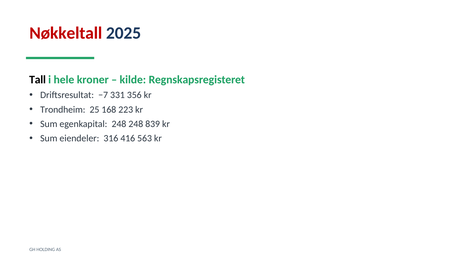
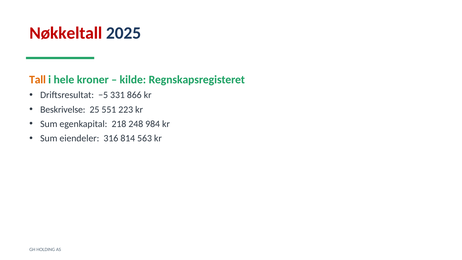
Tall colour: black -> orange (38, 80)
−7: −7 -> −5 (103, 95)
356: 356 -> 866 (134, 95)
Trondheim: Trondheim -> Beskrivelse (63, 109)
168: 168 -> 551 (109, 109)
egenkapital 248: 248 -> 218 (119, 124)
839: 839 -> 984 (153, 124)
416: 416 -> 814 (128, 138)
